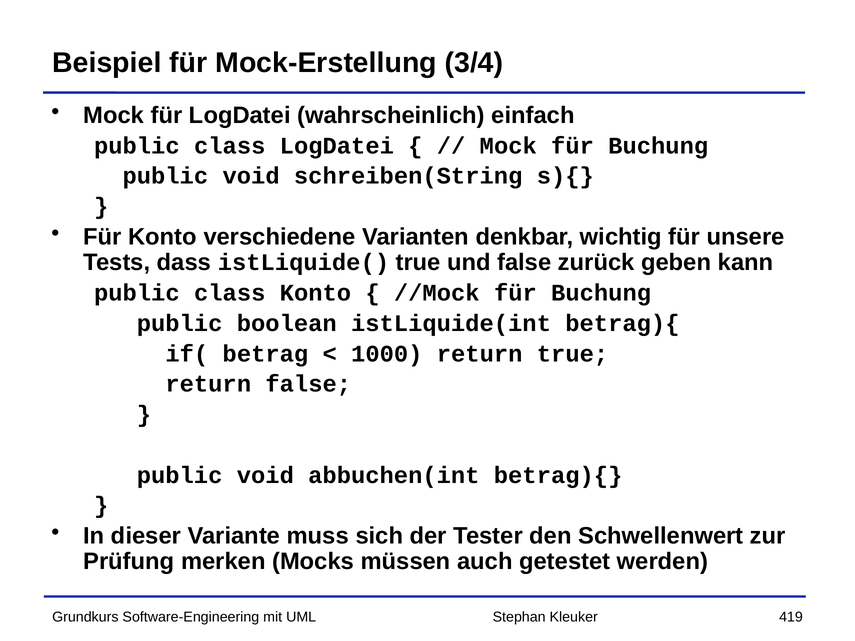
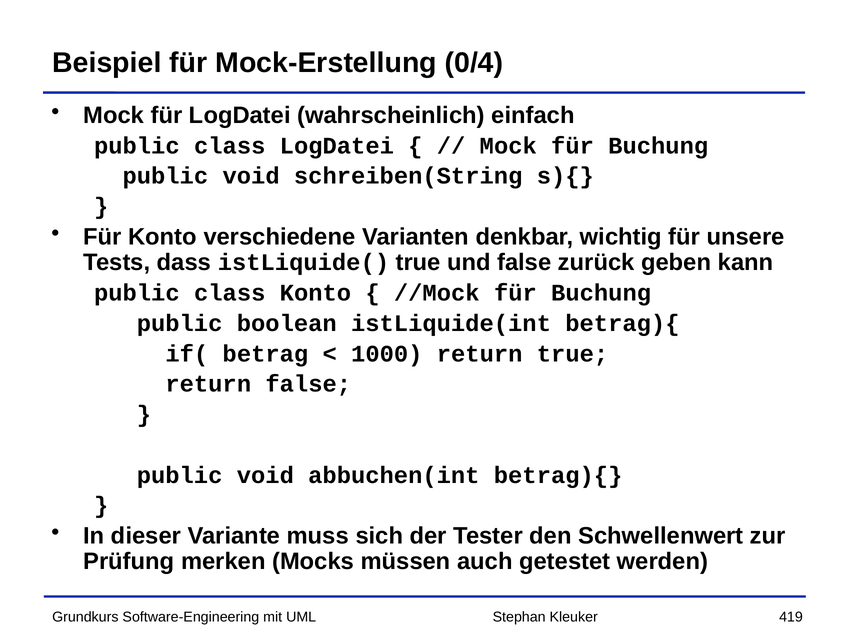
3/4: 3/4 -> 0/4 (474, 63)
